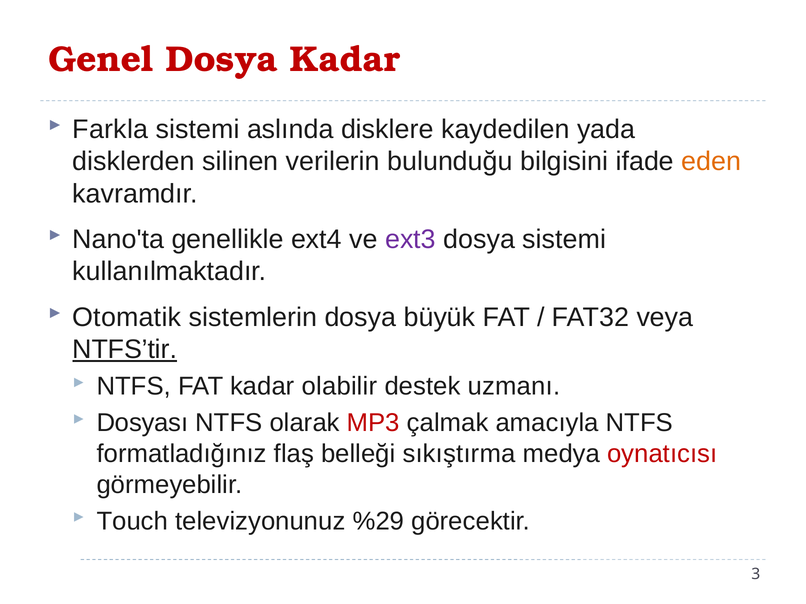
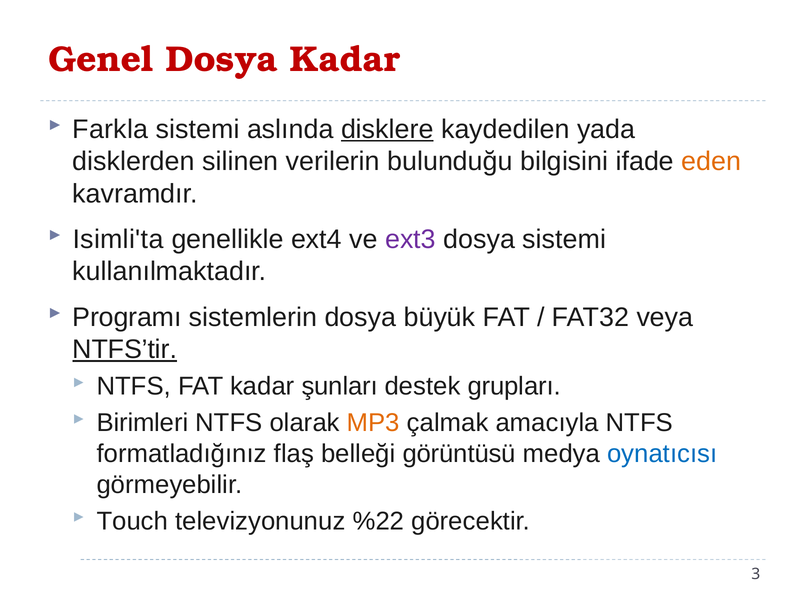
disklere underline: none -> present (387, 129)
Nano'ta: Nano'ta -> Isimli'ta (118, 240)
Otomatik: Otomatik -> Programı (127, 317)
olabilir: olabilir -> şunları (340, 387)
uzmanı: uzmanı -> grupları (514, 387)
Dosyası: Dosyası -> Birimleri (142, 423)
MP3 colour: red -> orange (373, 423)
sıkıştırma: sıkıştırma -> görüntüsü (459, 454)
oynatıcısı colour: red -> blue (662, 454)
%29: %29 -> %22 (378, 521)
